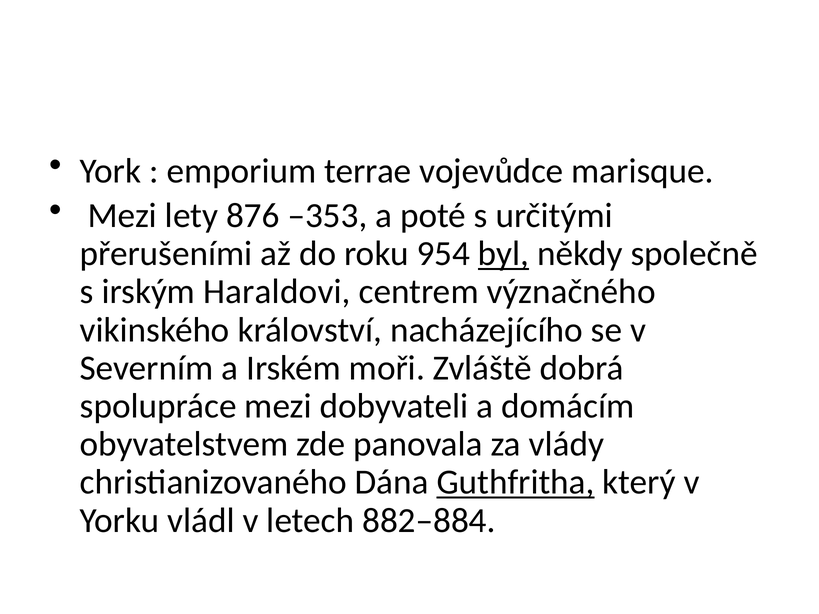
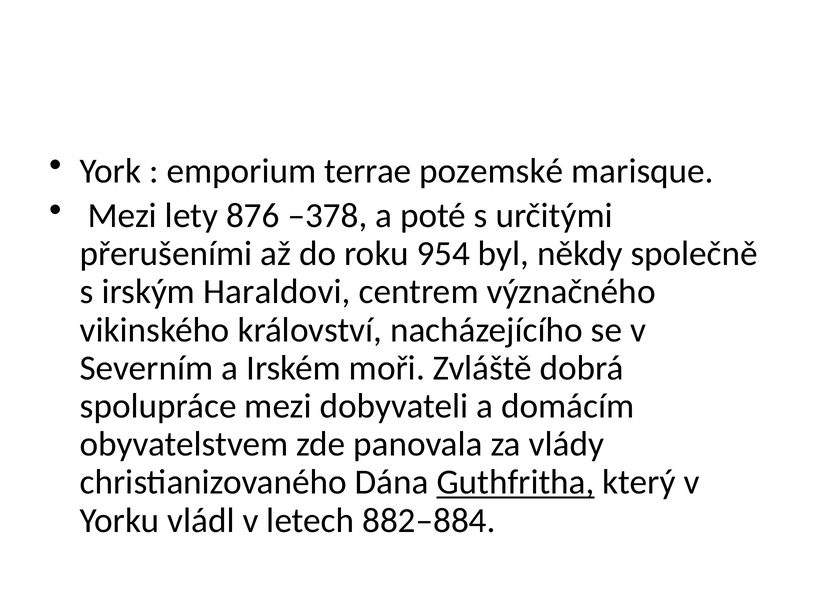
vojevůdce: vojevůdce -> pozemské (491, 171)
–353: –353 -> –378 (327, 216)
byl underline: present -> none (504, 254)
